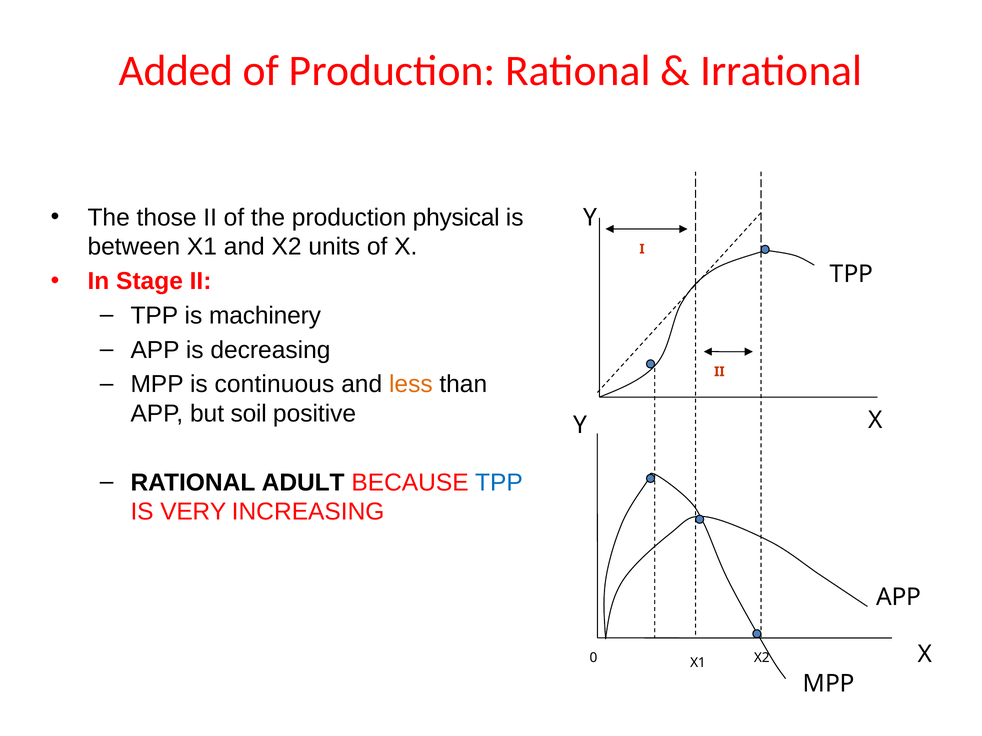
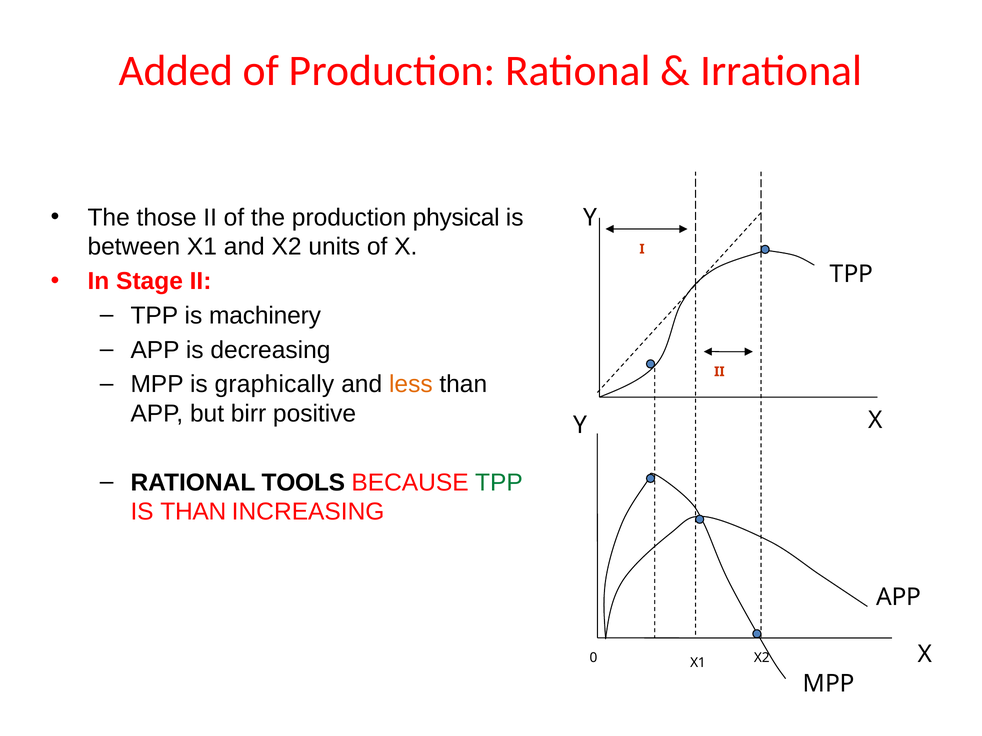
continuous: continuous -> graphically (274, 385)
soil: soil -> birr (249, 414)
ADULT: ADULT -> TOOLS (303, 483)
TPP colour: blue -> green (499, 483)
IS VERY: VERY -> THAN (193, 512)
